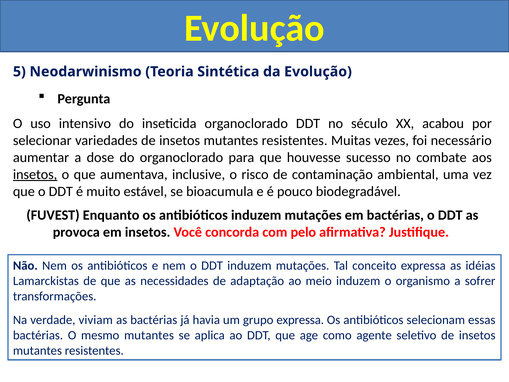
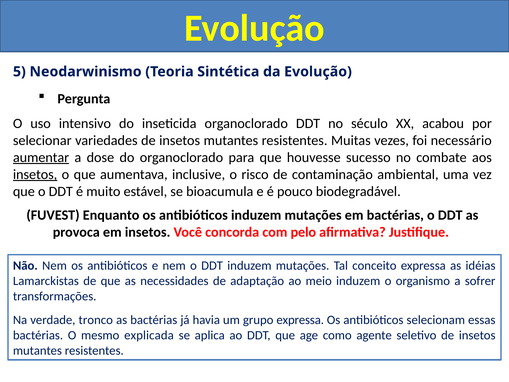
aumentar underline: none -> present (41, 157)
viviam: viviam -> tronco (96, 320)
mesmo mutantes: mutantes -> explicada (149, 335)
